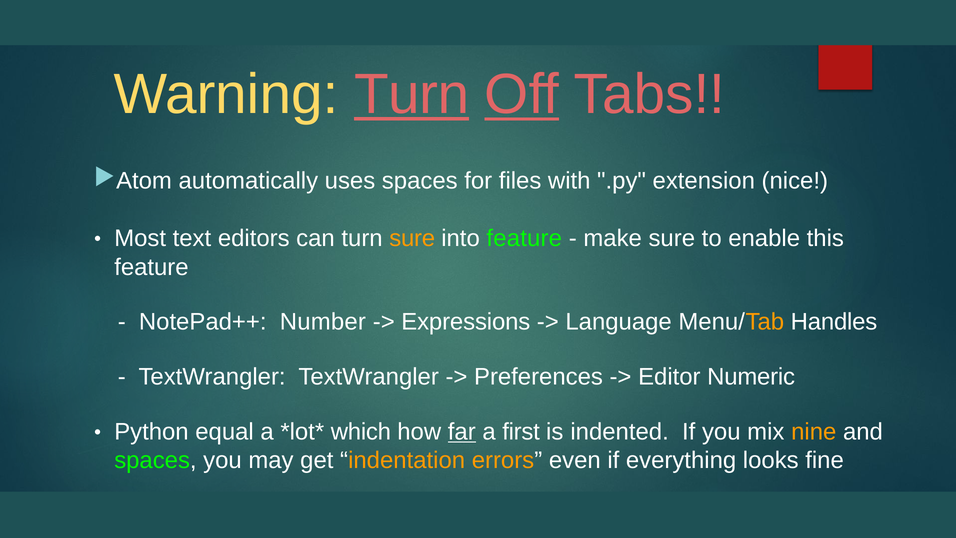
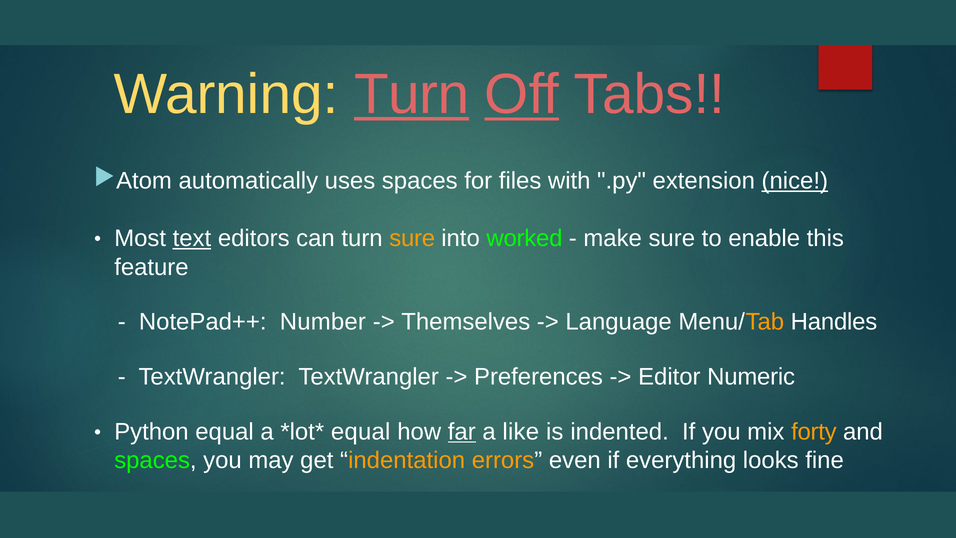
nice underline: none -> present (795, 181)
text underline: none -> present (192, 238)
into feature: feature -> worked (524, 238)
Expressions: Expressions -> Themselves (466, 322)
which: which -> equal (361, 432)
first: first -> like (521, 432)
nine: nine -> forty (814, 432)
